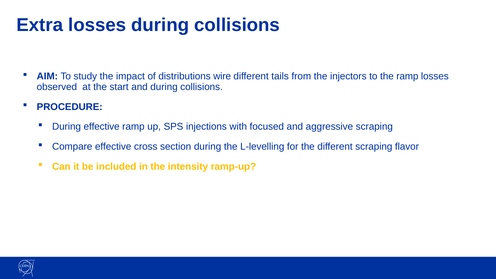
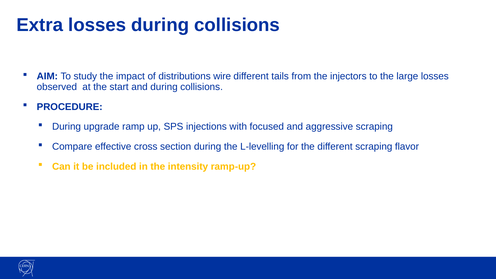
the ramp: ramp -> large (407, 76)
During effective: effective -> upgrade (102, 127)
